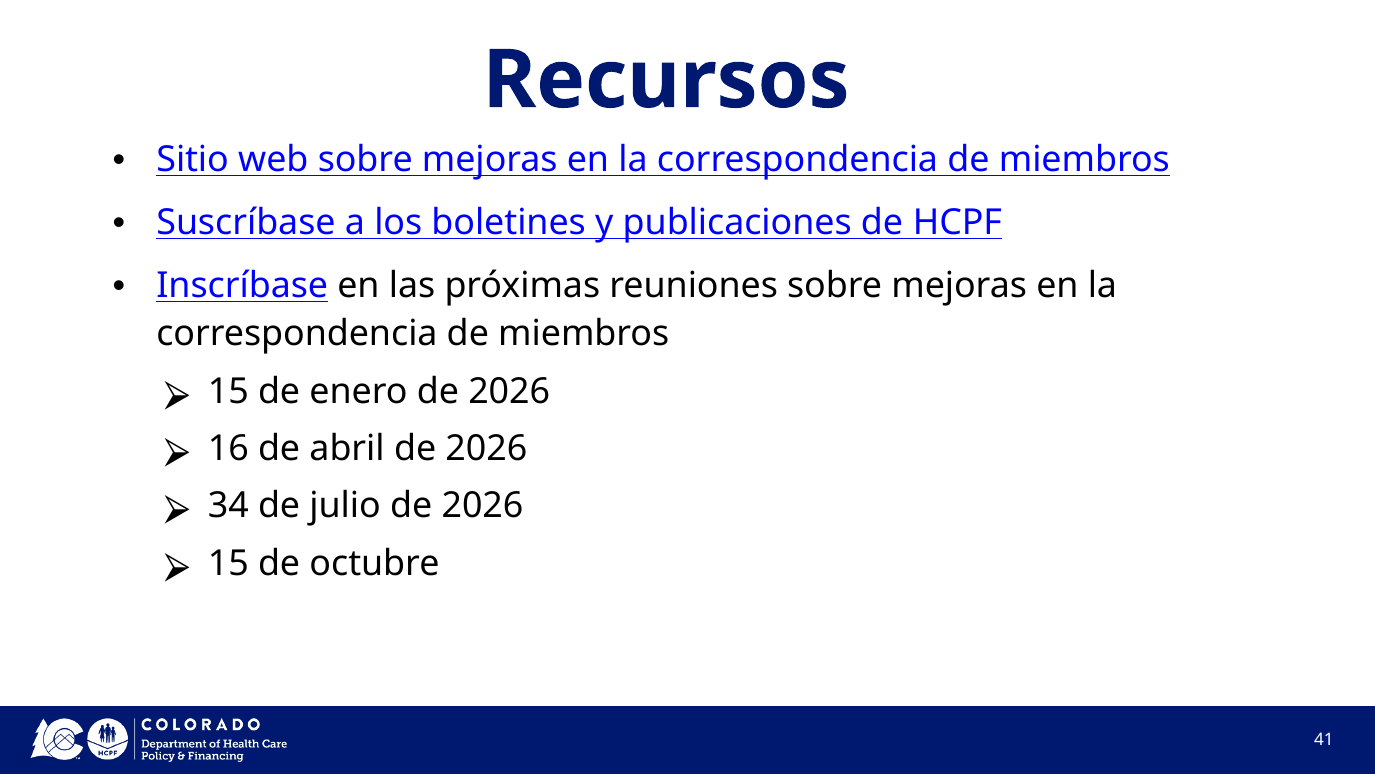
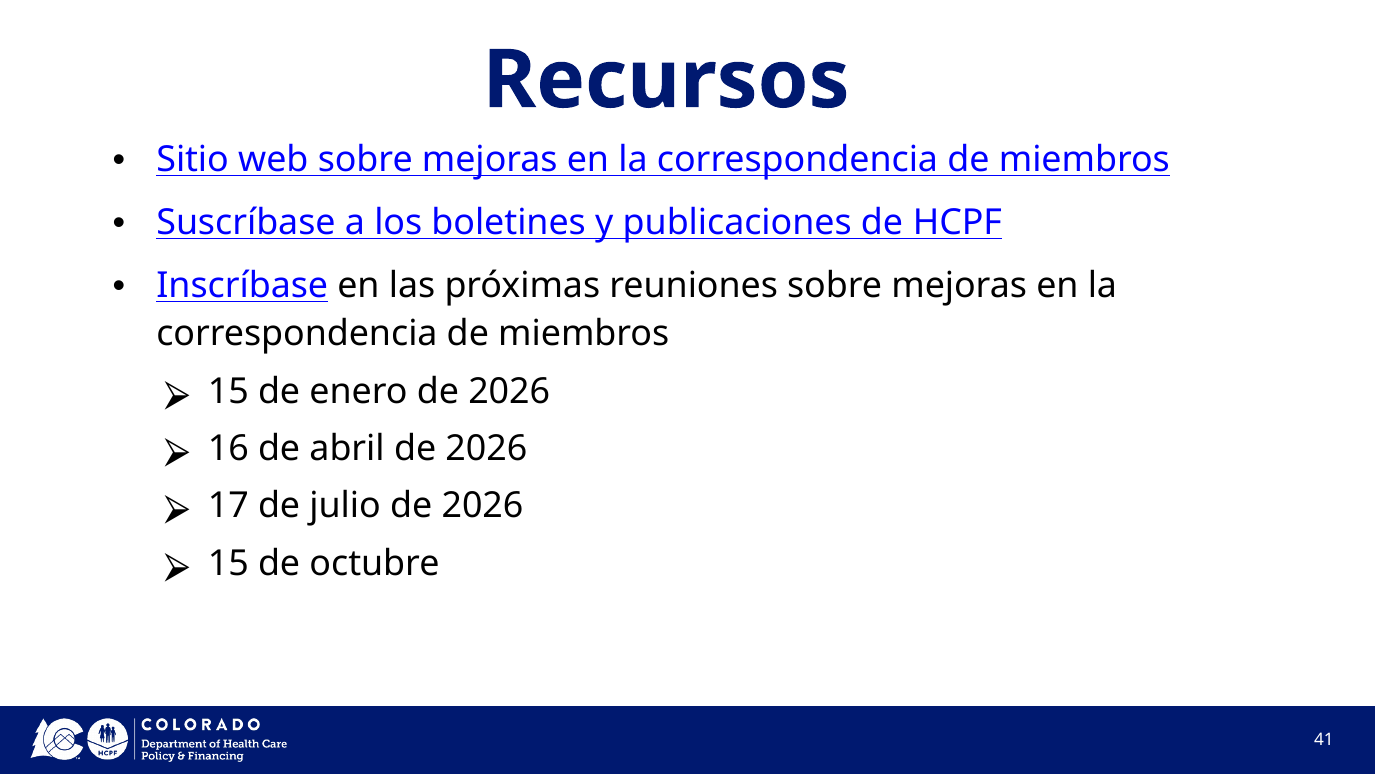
34: 34 -> 17 (228, 506)
